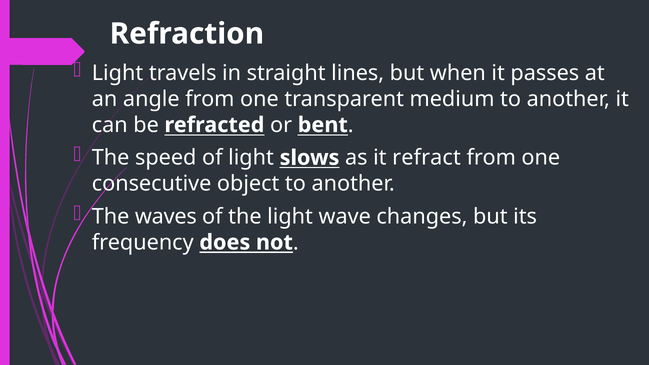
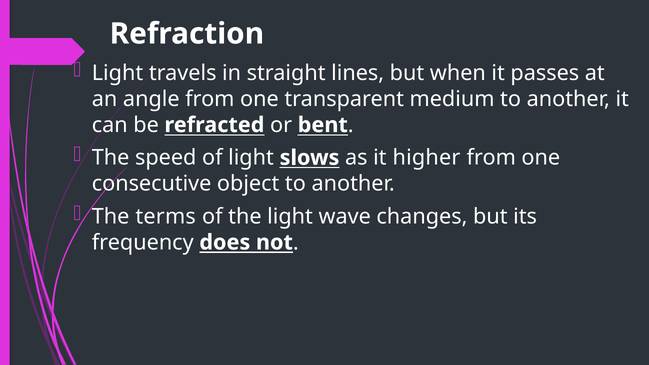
refract: refract -> higher (426, 158)
waves: waves -> terms (166, 216)
